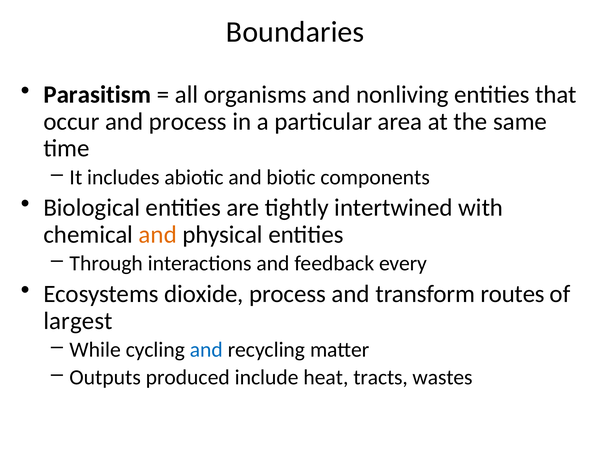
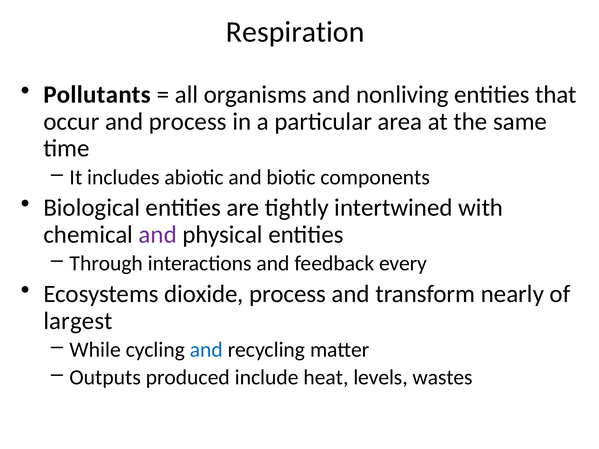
Boundaries: Boundaries -> Respiration (295, 32)
Parasitism: Parasitism -> Pollutants (97, 95)
and colour: orange -> purple (158, 235)
routes: routes -> nearly (512, 294)
tracts: tracts -> levels (381, 377)
